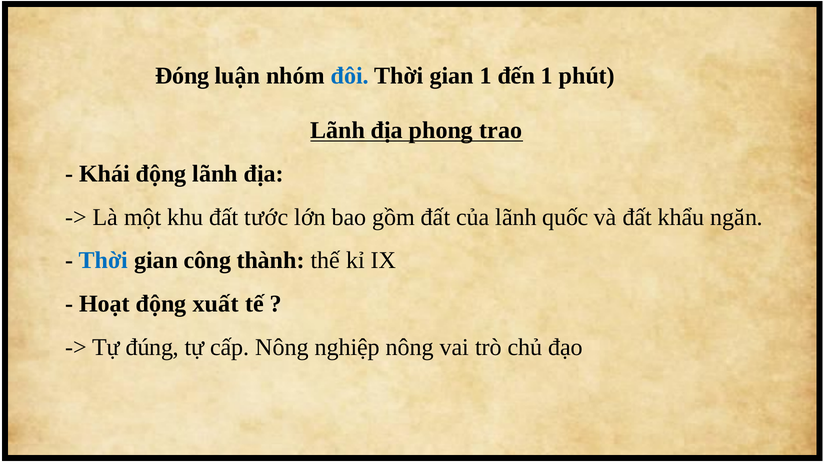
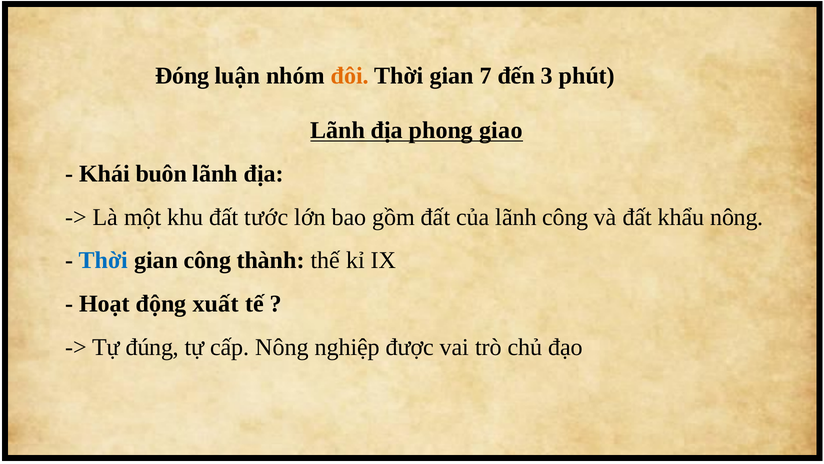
đôi colour: blue -> orange (350, 76)
gian 1: 1 -> 7 (486, 76)
đến 1: 1 -> 3 (547, 76)
trao: trao -> giao (501, 130)
Khái động: động -> buôn (161, 174)
lãnh quốc: quốc -> công (565, 217)
khẩu ngăn: ngăn -> nông (737, 217)
nghiệp nông: nông -> được (410, 347)
